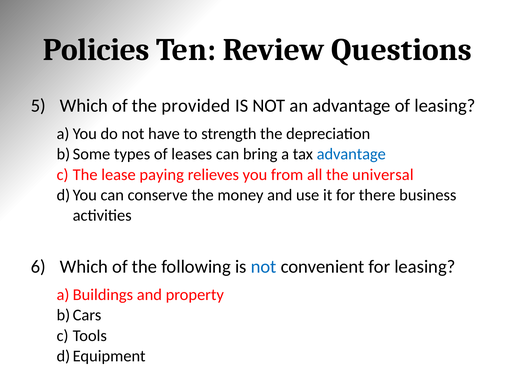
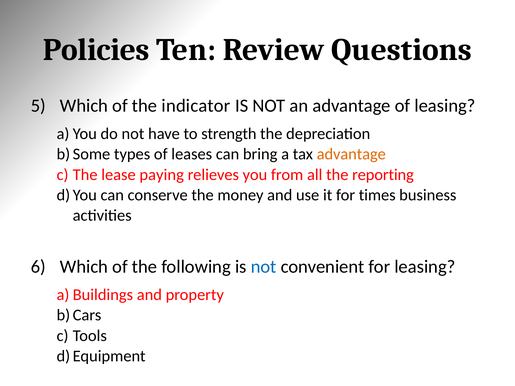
provided: provided -> indicator (196, 106)
advantage colour: blue -> orange (351, 154)
universal: universal -> reporting (383, 175)
there: there -> times (377, 195)
